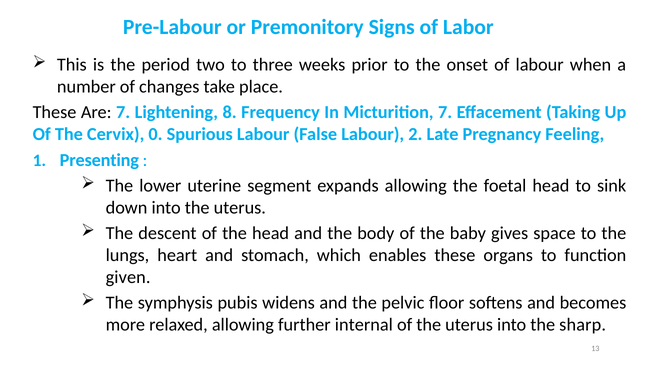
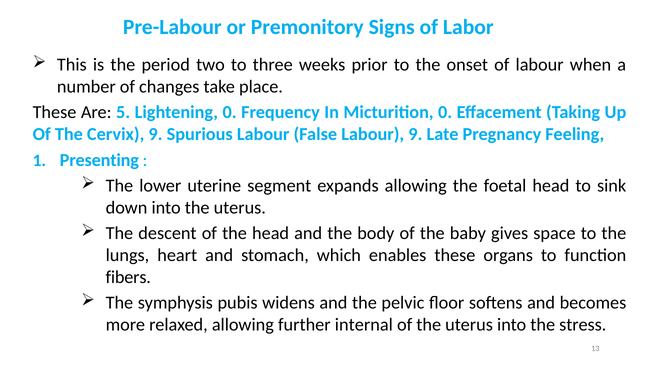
Are 7: 7 -> 5 (123, 112)
Lightening 8: 8 -> 0 (230, 112)
Micturition 7: 7 -> 0 (445, 112)
Cervix 0: 0 -> 9 (156, 134)
Labour 2: 2 -> 9 (415, 134)
given: given -> fibers (128, 277)
sharp: sharp -> stress (583, 325)
